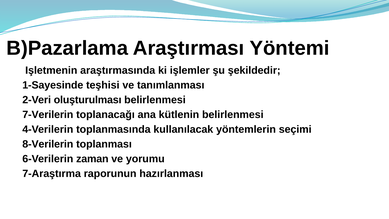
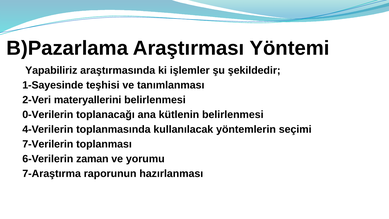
Işletmenin: Işletmenin -> Yapabiliriz (51, 70)
oluşturulması: oluşturulması -> materyallerini (88, 100)
7-Verilerin: 7-Verilerin -> 0-Verilerin (48, 114)
8-Verilerin: 8-Verilerin -> 7-Verilerin (48, 144)
